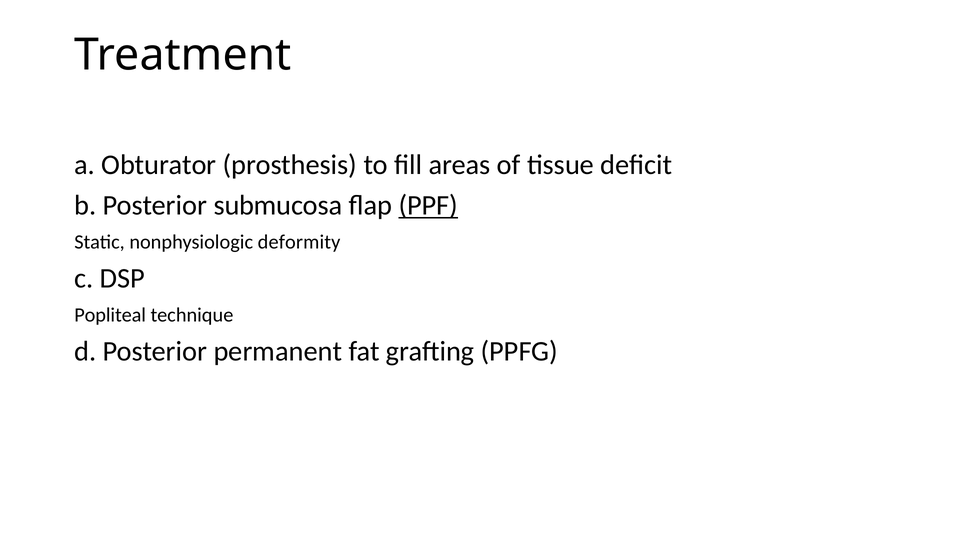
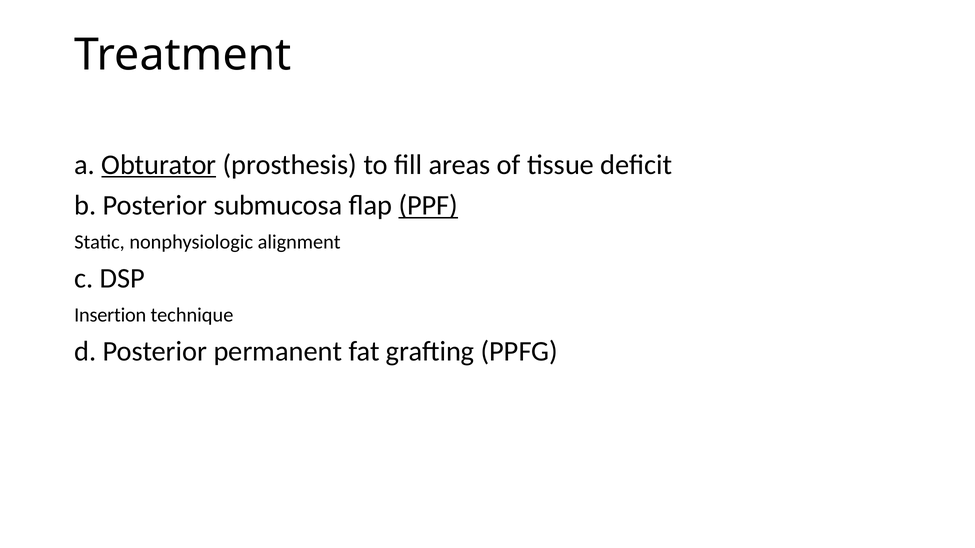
Obturator underline: none -> present (159, 165)
deformity: deformity -> alignment (299, 242)
Popliteal: Popliteal -> Insertion (110, 315)
